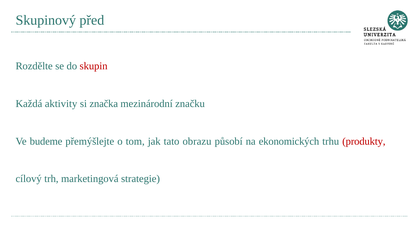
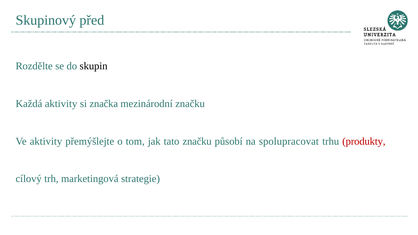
skupin colour: red -> black (94, 66)
Ve budeme: budeme -> aktivity (46, 141)
tato obrazu: obrazu -> značku (197, 141)
ekonomických: ekonomických -> spolupracovat (289, 141)
